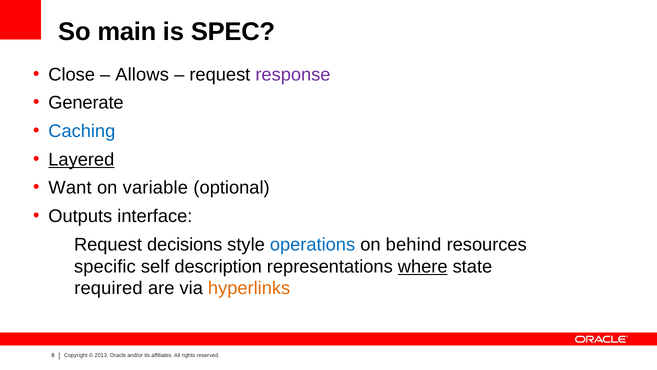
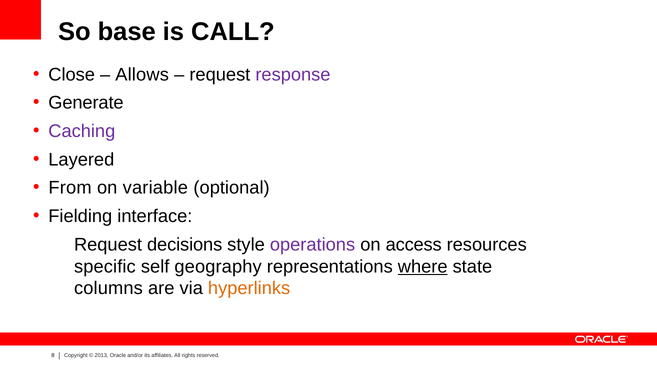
main: main -> base (127, 32)
SPEC: SPEC -> CALL (233, 32)
Caching colour: blue -> purple (82, 131)
Layered underline: present -> none (81, 159)
Want: Want -> From (70, 188)
Outputs: Outputs -> Fielding (80, 216)
operations colour: blue -> purple (313, 244)
behind: behind -> access (414, 244)
description: description -> geography (218, 266)
required: required -> columns (108, 288)
